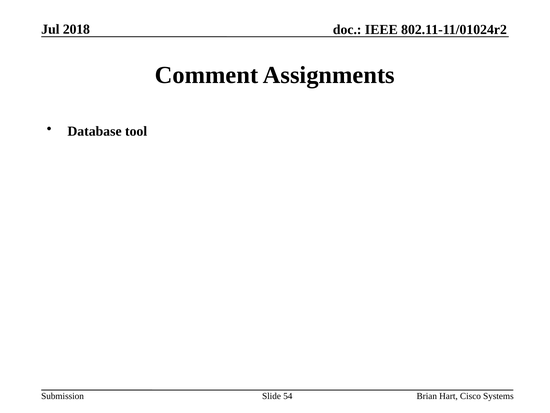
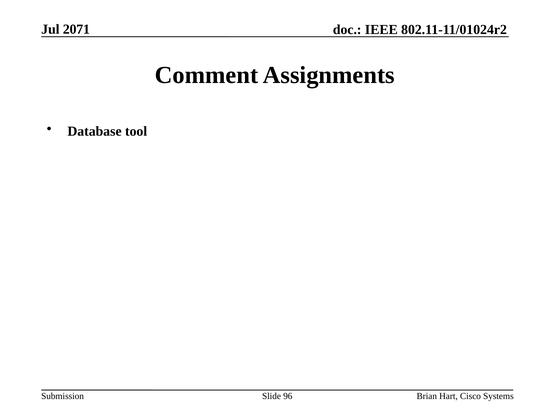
2018: 2018 -> 2071 (76, 29)
54: 54 -> 96 (288, 396)
